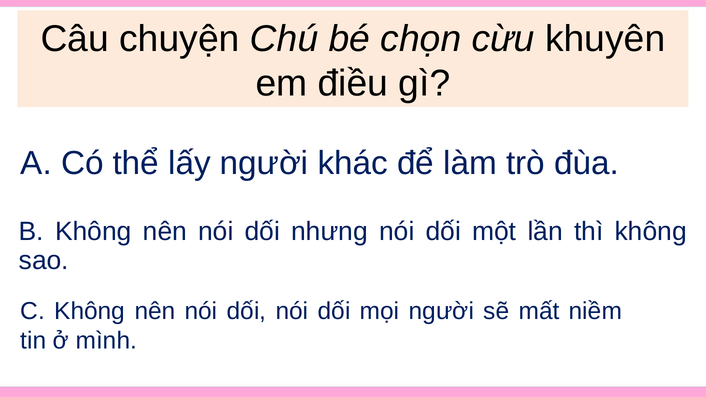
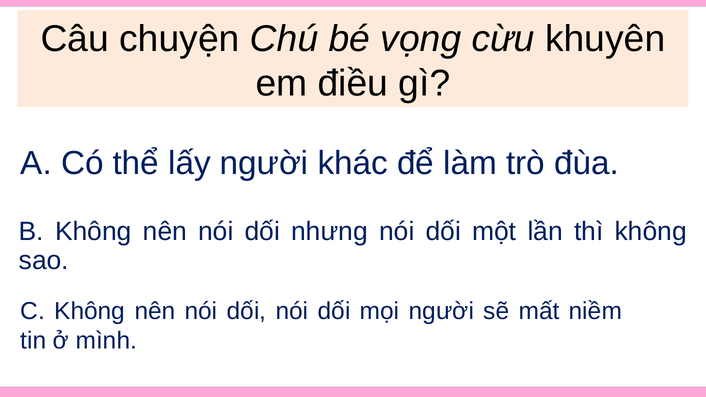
chọn: chọn -> vọng (421, 39)
